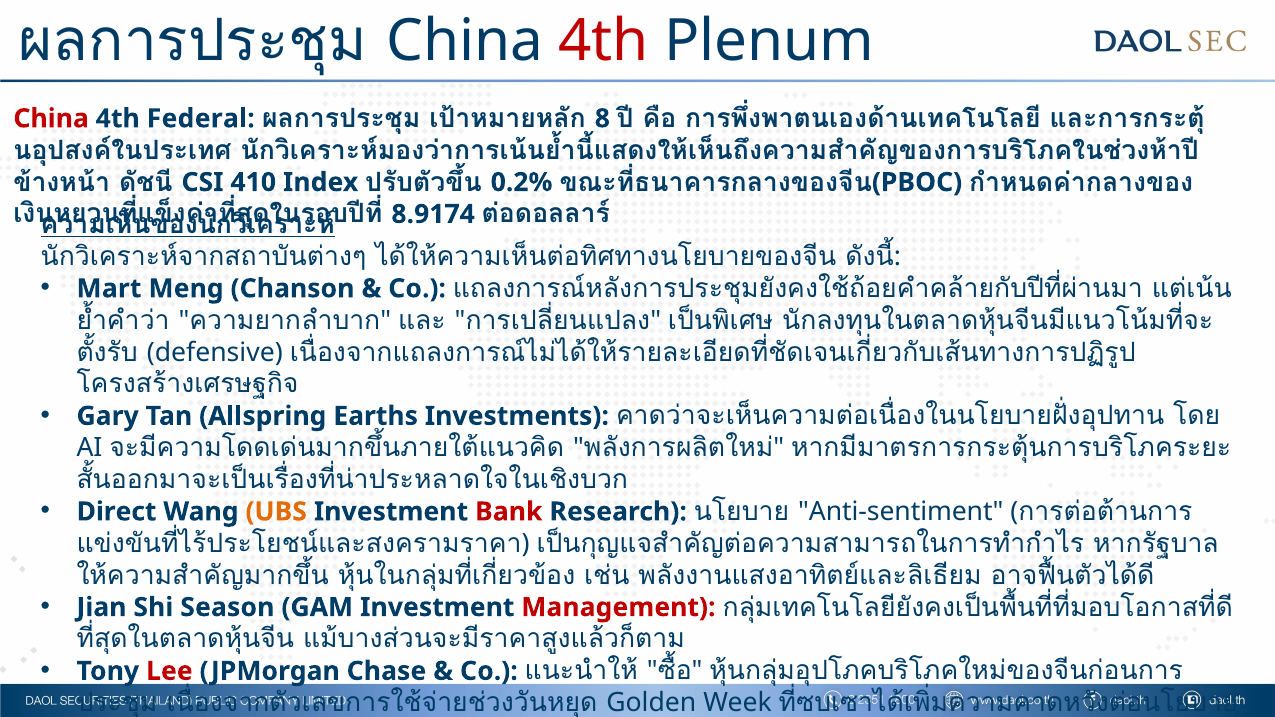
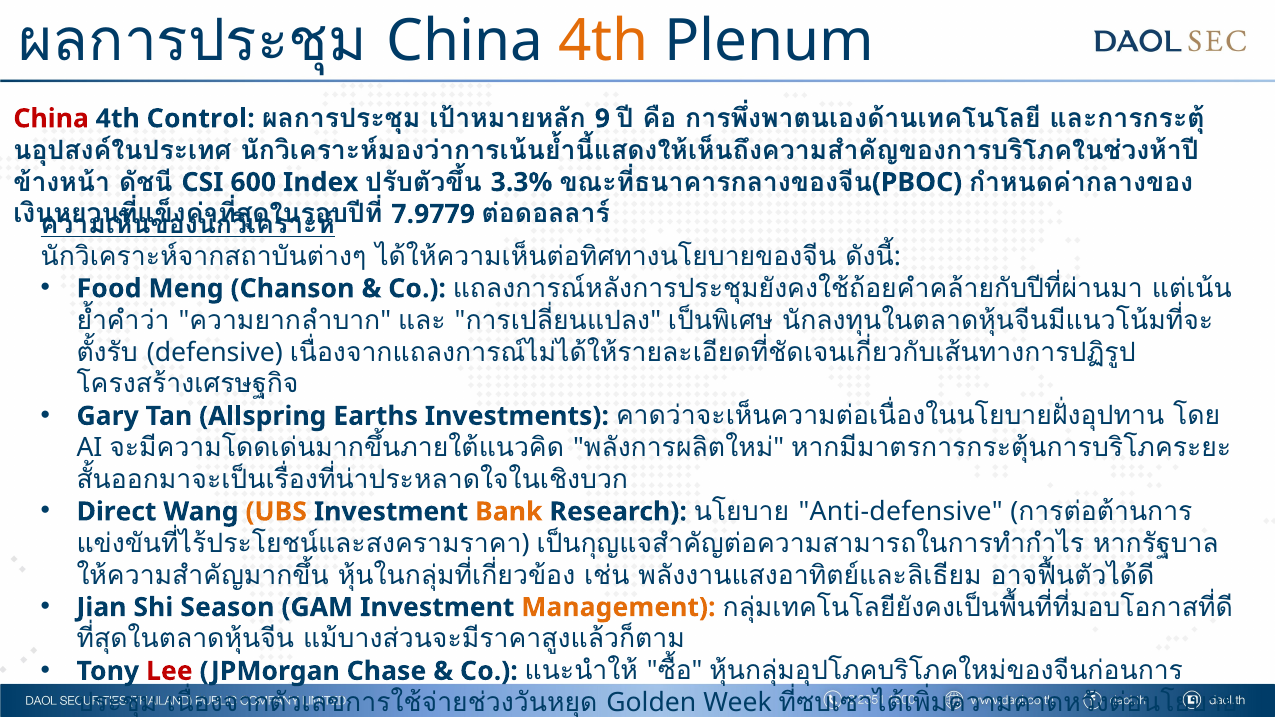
4th colour: red -> orange (604, 41)
Federal: Federal -> Control (201, 119)
8: 8 -> 9 (602, 119)
410: 410 -> 600 (253, 182)
0.2%: 0.2% -> 3.3% (522, 182)
8.9174: 8.9174 -> 7.9779 (433, 214)
Mart: Mart -> Food (109, 289)
Bank colour: red -> orange (509, 512)
Anti-sentiment: Anti-sentiment -> Anti-defensive (901, 512)
Management colour: red -> orange (618, 607)
